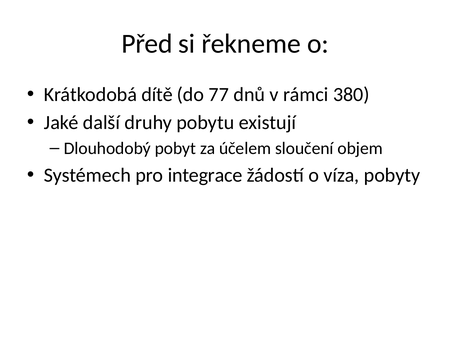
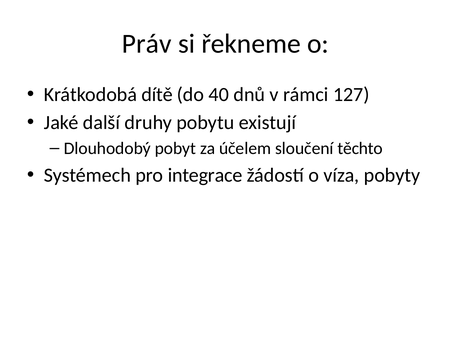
Před: Před -> Práv (147, 44)
77: 77 -> 40 (219, 95)
380: 380 -> 127 (351, 95)
objem: objem -> těchto (360, 149)
